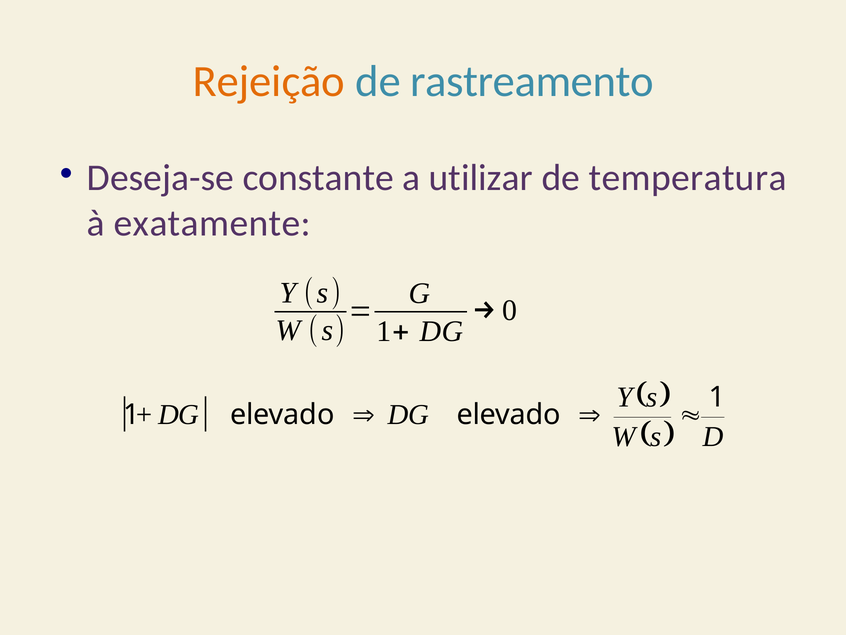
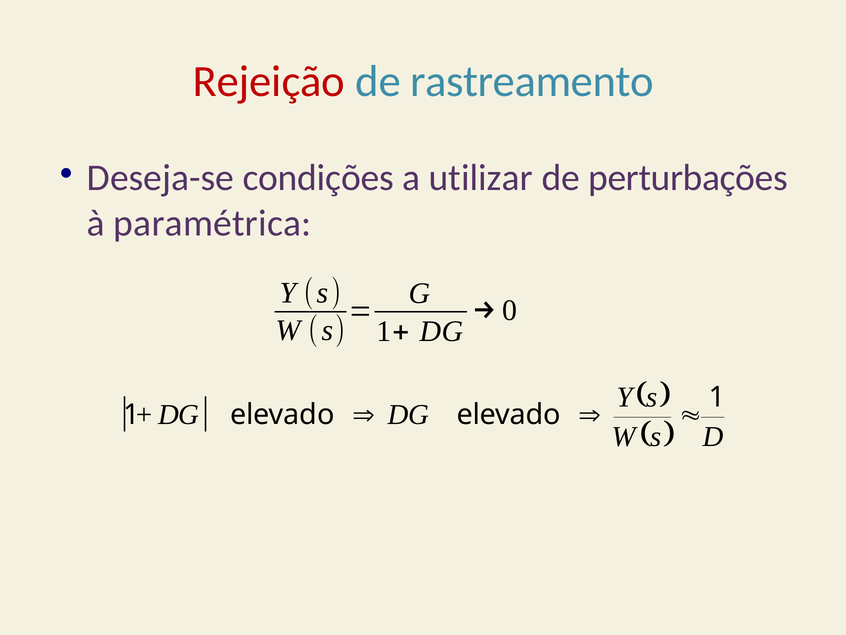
Rejeição colour: orange -> red (269, 81)
constante: constante -> condições (318, 178)
temperatura: temperatura -> perturbações (688, 178)
exatamente: exatamente -> paramétrica (212, 223)
